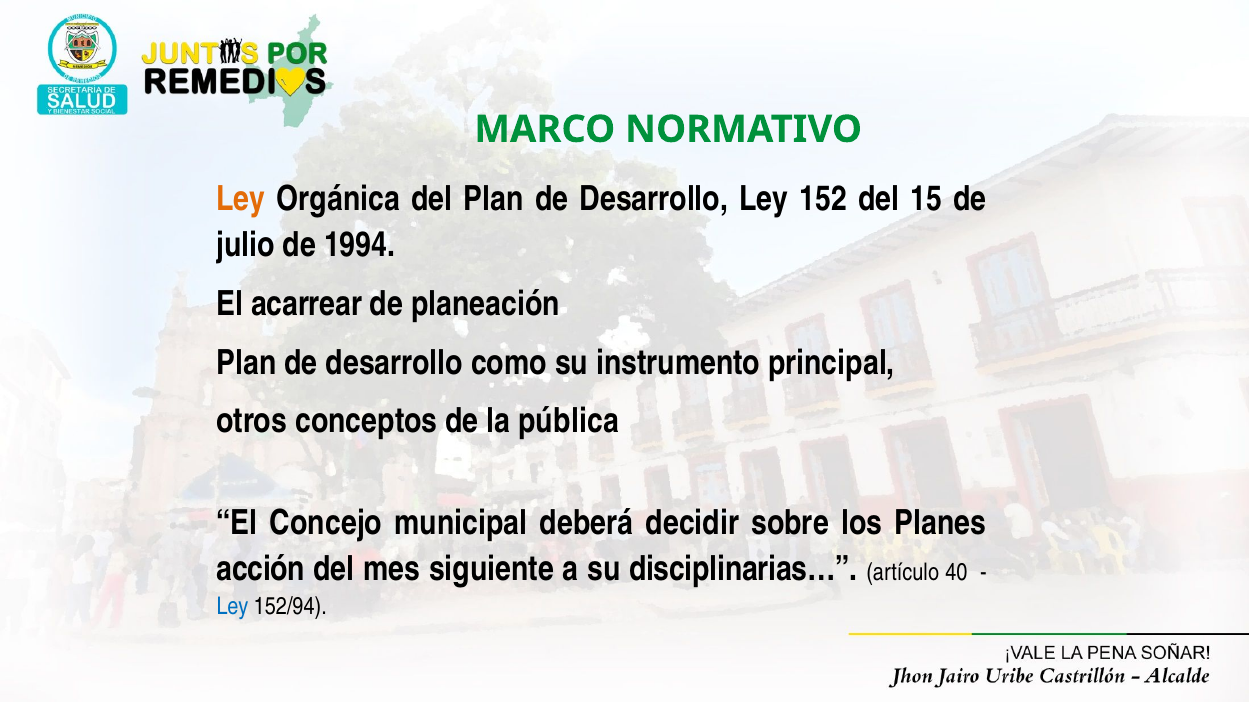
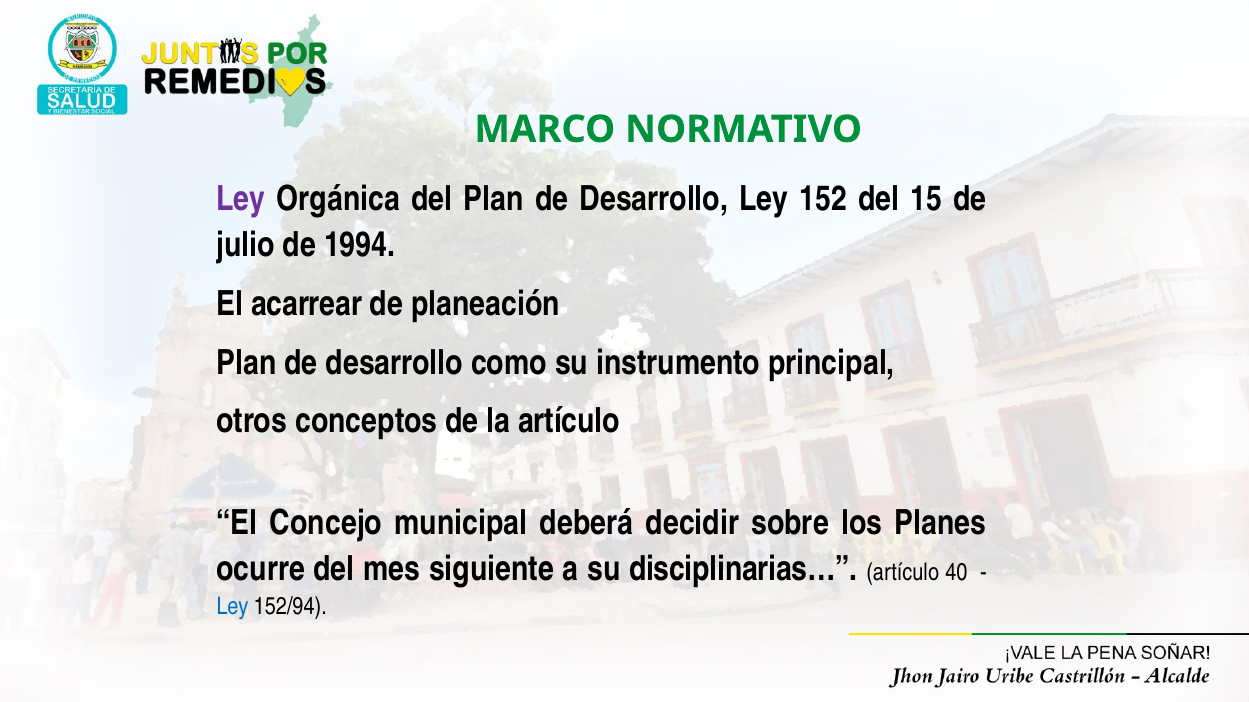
Ley colour: orange -> purple (241, 200)
la pública: pública -> artículo (569, 422)
acción: acción -> ocurre (261, 569)
